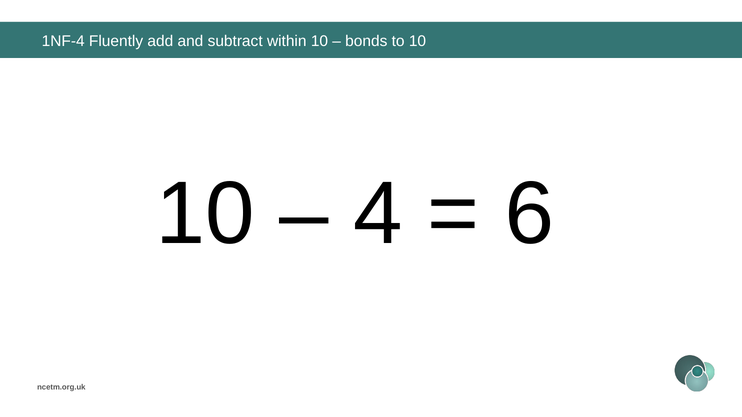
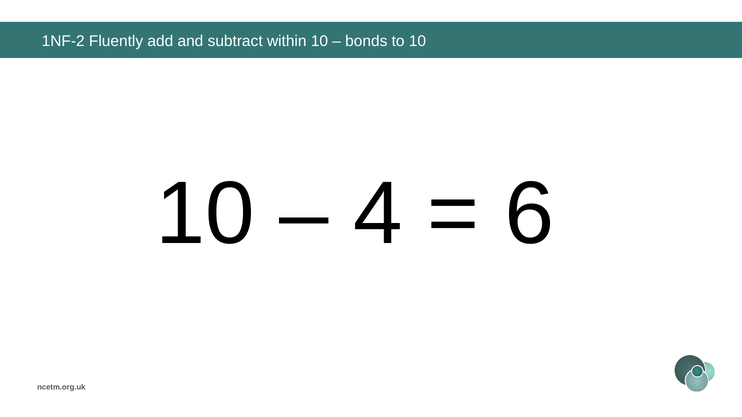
1NF-4: 1NF-4 -> 1NF-2 (63, 41)
